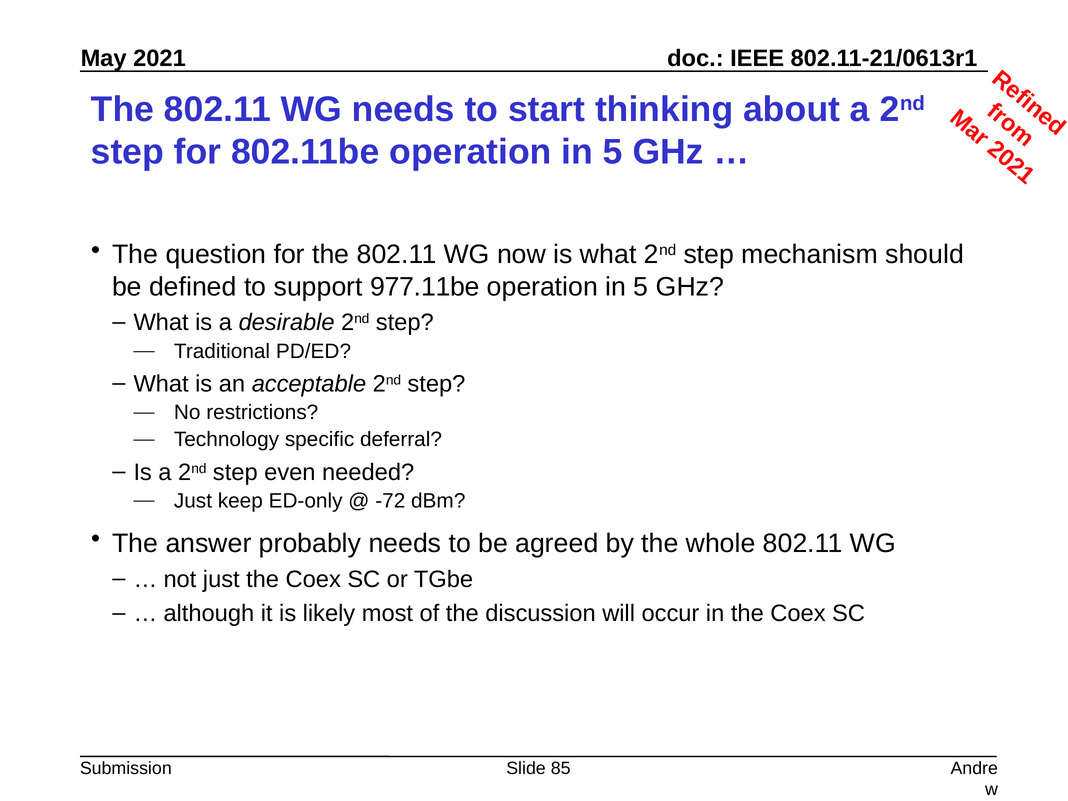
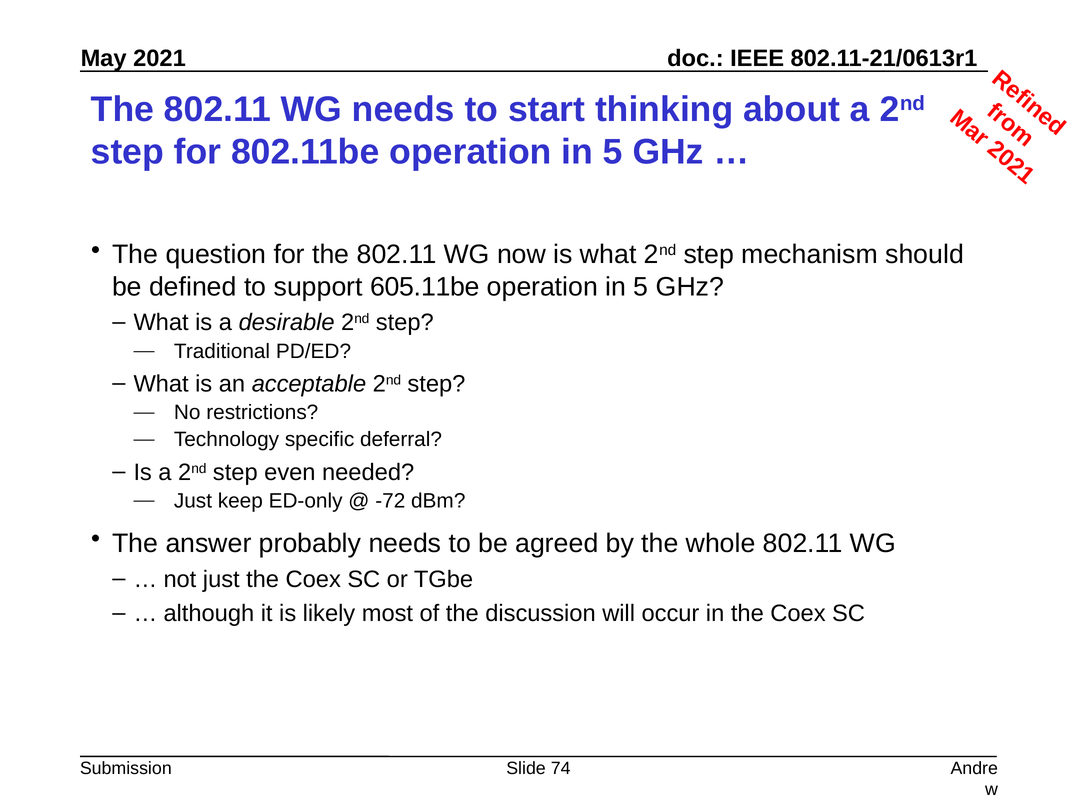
977.11be: 977.11be -> 605.11be (425, 287)
85: 85 -> 74 (561, 768)
